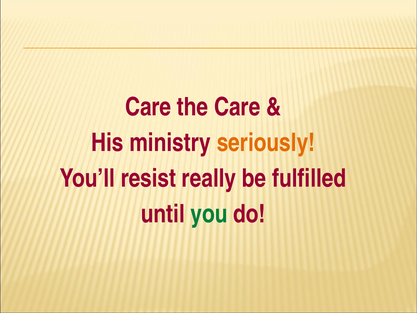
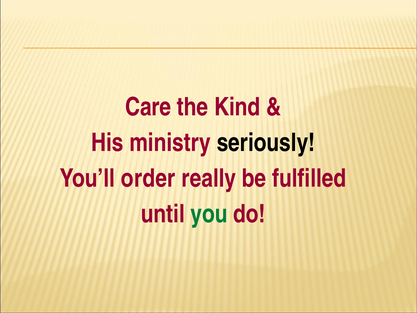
the Care: Care -> Kind (237, 107)
seriously colour: orange -> black (266, 143)
resist: resist -> order (148, 178)
